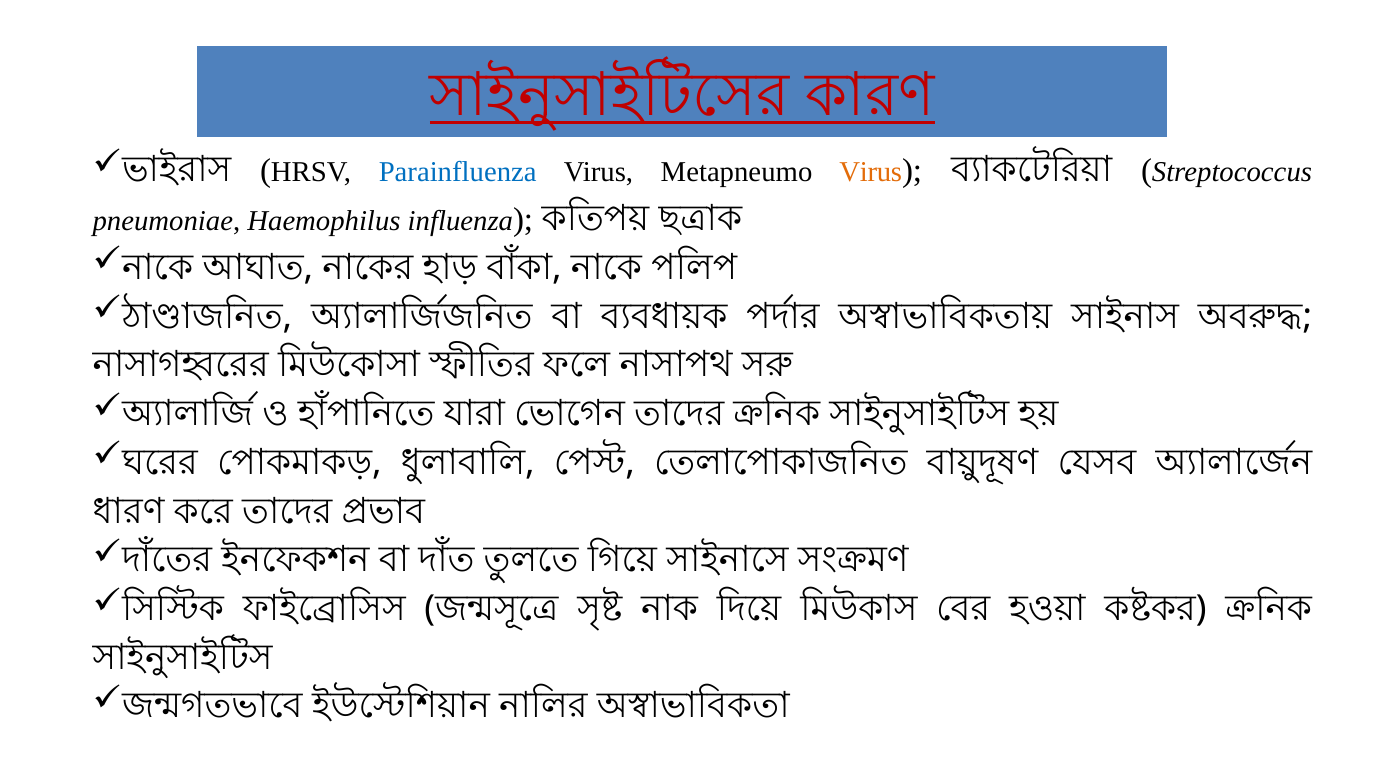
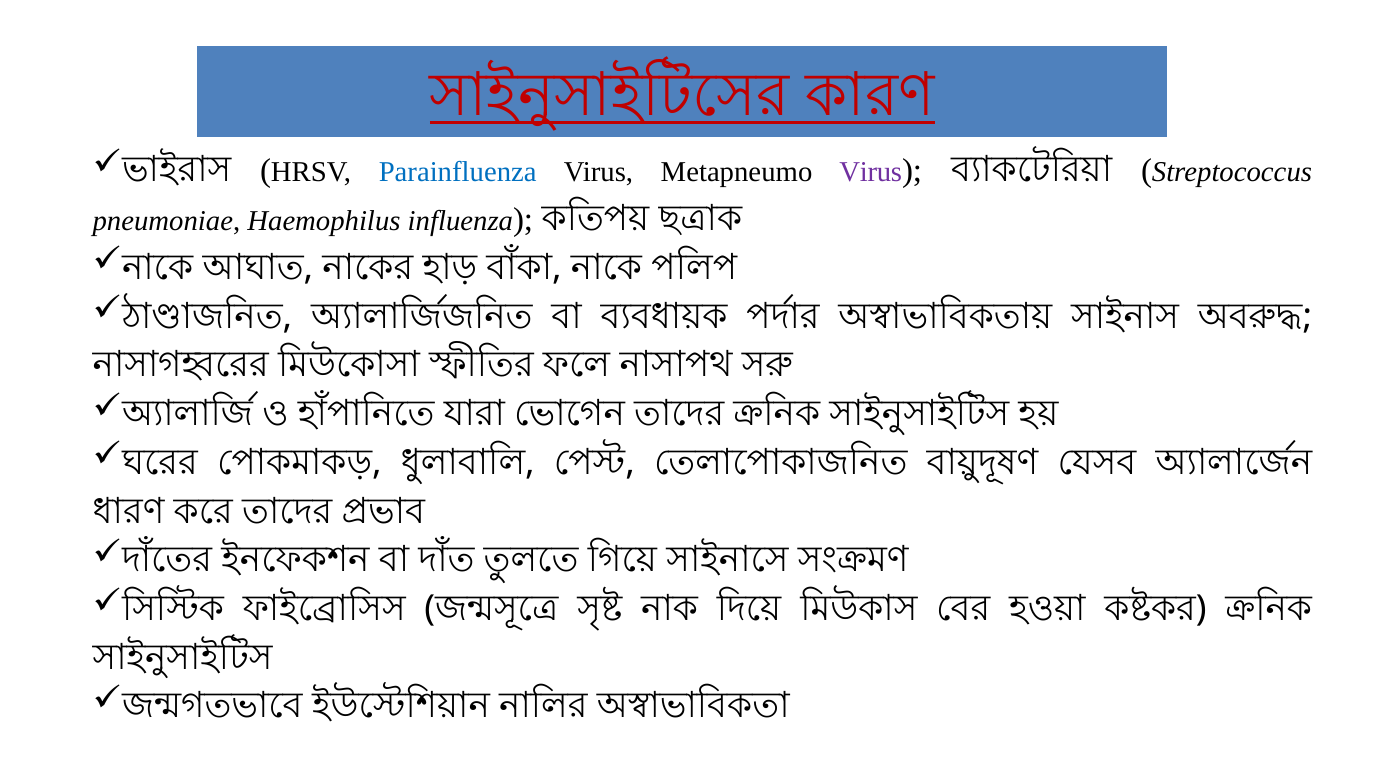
Virus colour: orange -> purple (871, 172)
